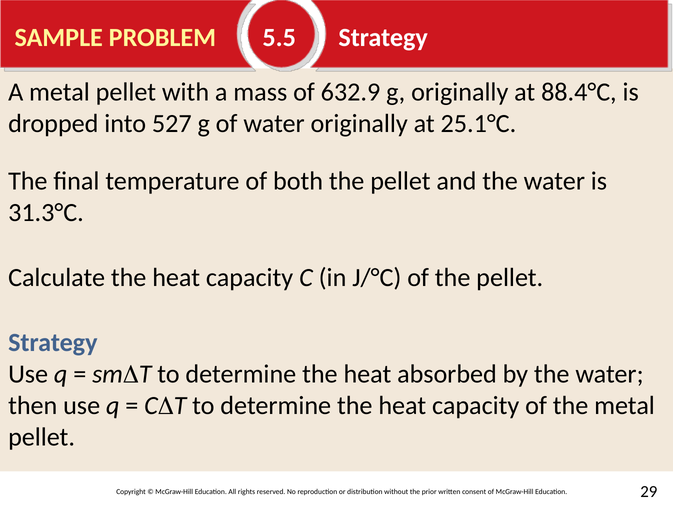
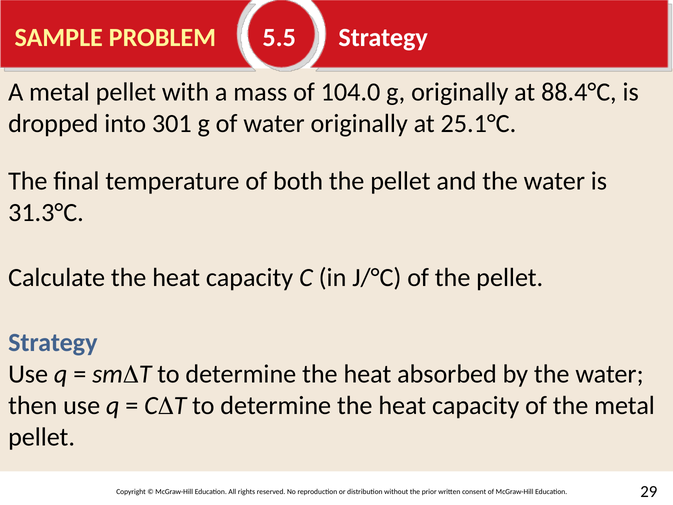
632.9: 632.9 -> 104.0 (350, 92)
527: 527 -> 301 (172, 123)
